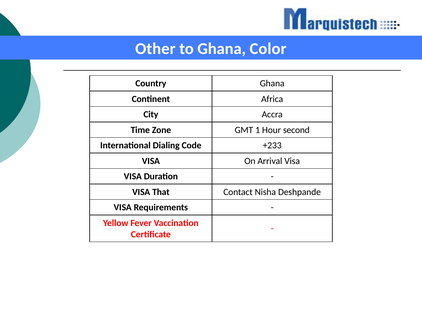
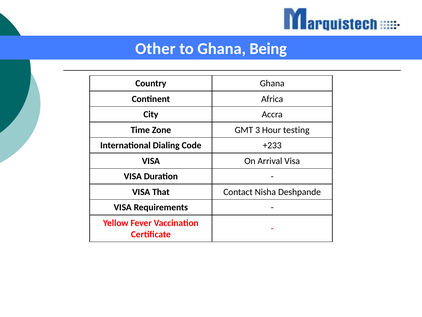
Color: Color -> Being (268, 49)
1: 1 -> 3 (258, 130)
second: second -> testing (296, 130)
